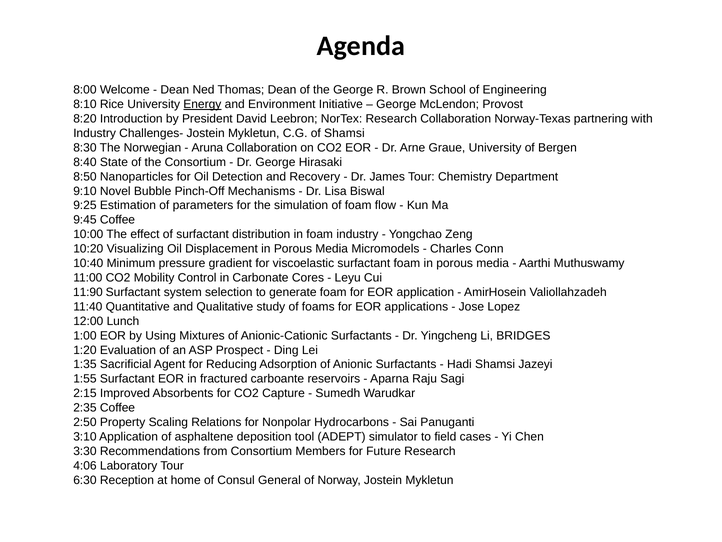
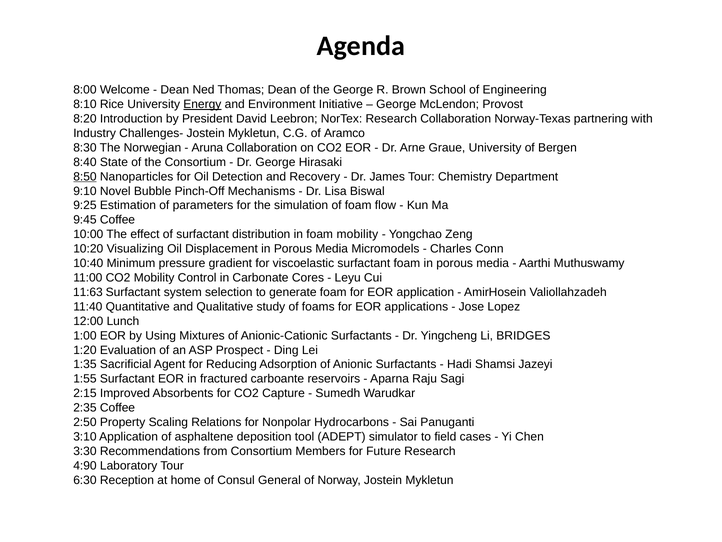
of Shamsi: Shamsi -> Aramco (344, 133)
8:50 underline: none -> present (85, 176)
foam industry: industry -> mobility (357, 234)
11:90: 11:90 -> 11:63 (88, 292)
4:06: 4:06 -> 4:90 (85, 465)
